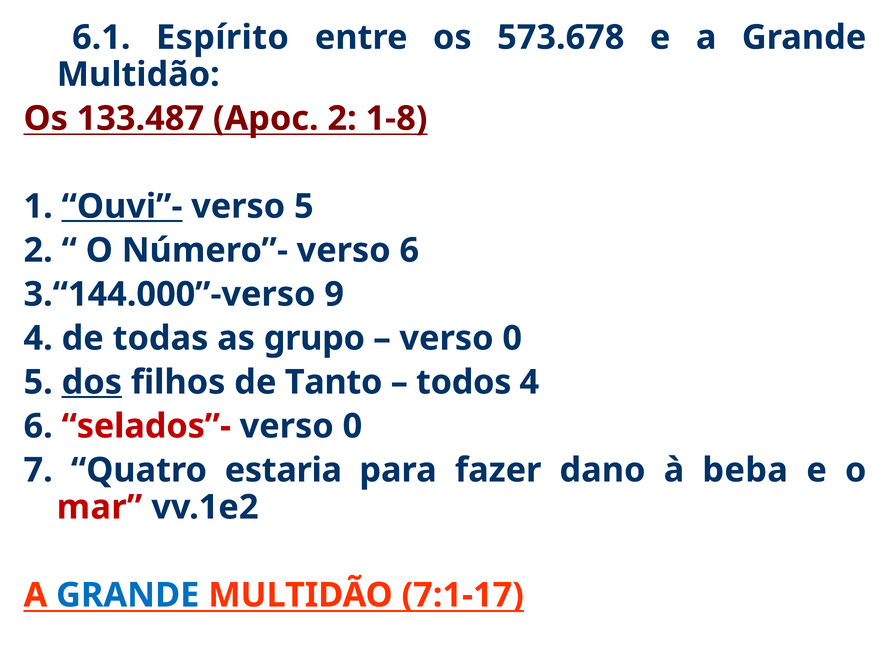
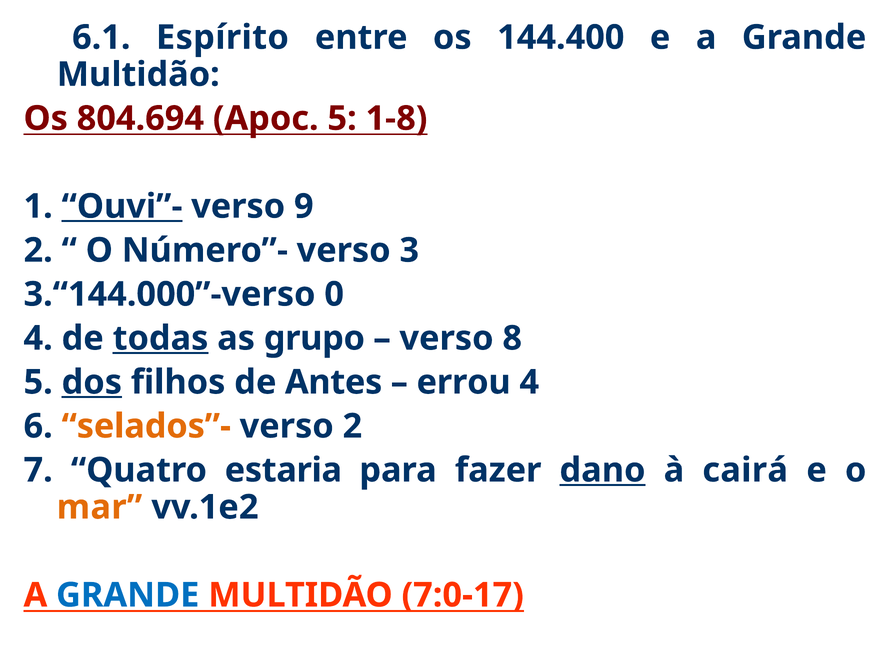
573.678: 573.678 -> 144.400 (561, 37)
133.487: 133.487 -> 804.694 (140, 119)
Apoc 2: 2 -> 5 (342, 119)
verso 5: 5 -> 9 (304, 206)
verso 6: 6 -> 3 (409, 250)
9: 9 -> 0 (334, 294)
todas underline: none -> present (160, 338)
0: 0 -> 8 (512, 338)
Tanto: Tanto -> Antes (334, 382)
todos: todos -> errou (464, 382)
selados”- colour: red -> orange (146, 426)
0: 0 -> 2 (352, 426)
dano underline: none -> present (602, 470)
beba: beba -> cairá (745, 470)
mar colour: red -> orange (99, 507)
7:1-17: 7:1-17 -> 7:0-17 (463, 595)
